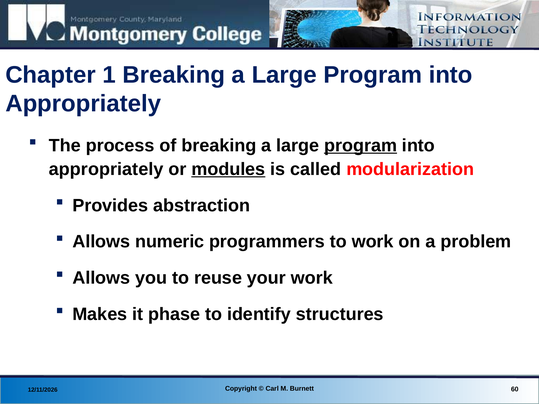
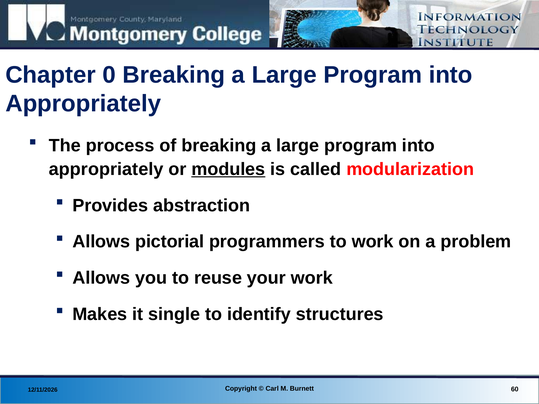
1: 1 -> 0 (109, 75)
program underline: present -> none (361, 146)
numeric: numeric -> pictorial (170, 242)
phase: phase -> single (174, 314)
